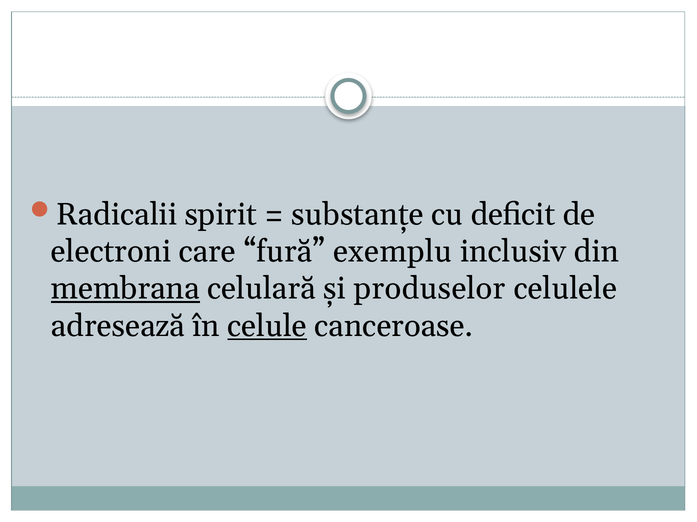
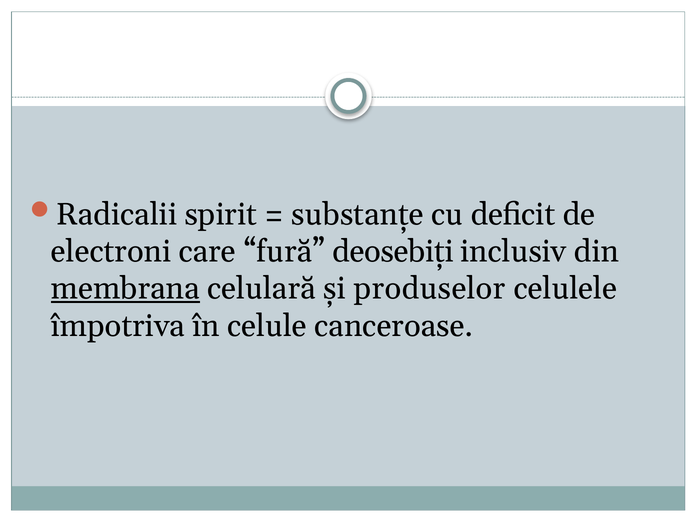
exemplu: exemplu -> deosebiți (393, 252)
adresează: adresează -> împotriva (118, 326)
celule underline: present -> none (267, 326)
